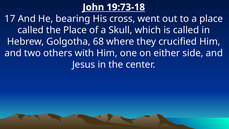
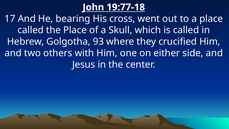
19:73-18: 19:73-18 -> 19:77-18 (126, 7)
68: 68 -> 93 (98, 42)
